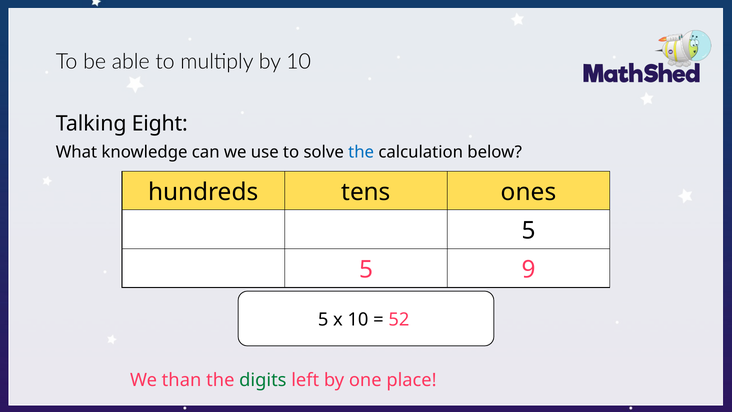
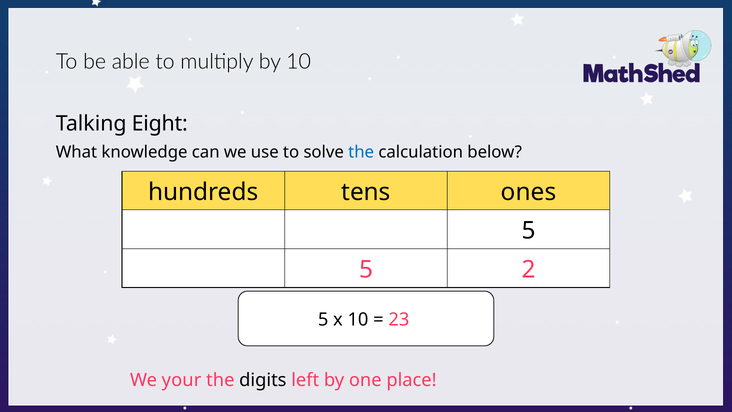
9: 9 -> 2 (529, 269)
52: 52 -> 23 (399, 320)
than: than -> your (182, 380)
digits colour: green -> black (263, 380)
